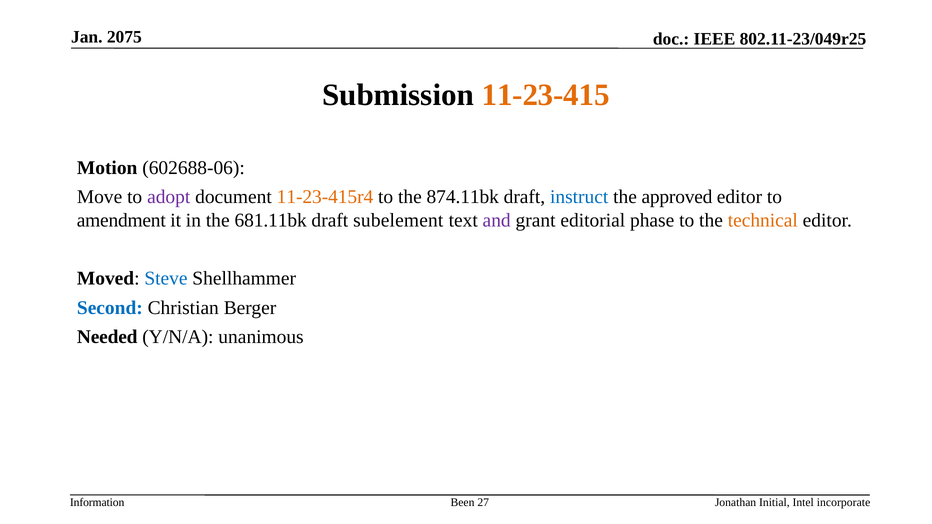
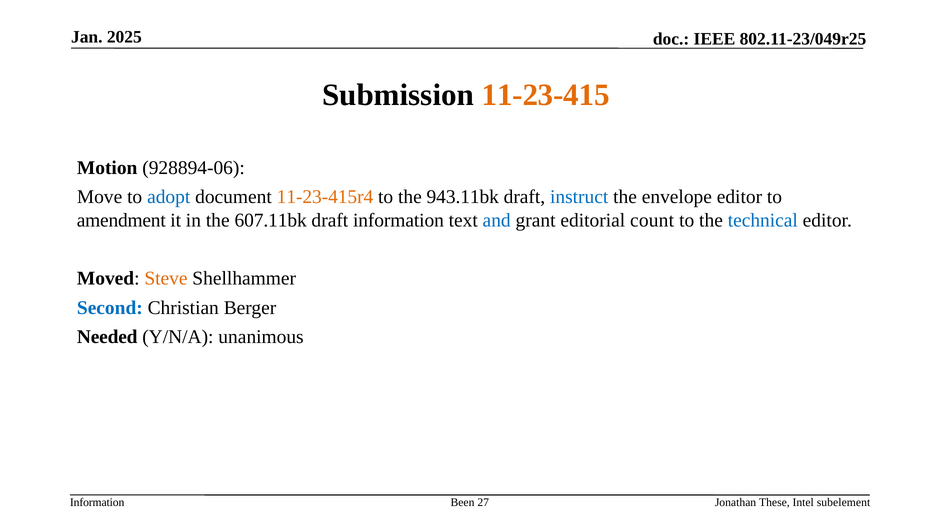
2075: 2075 -> 2025 (124, 37)
602688-06: 602688-06 -> 928894-06 (194, 168)
adopt colour: purple -> blue (169, 197)
874.11bk: 874.11bk -> 943.11bk (463, 197)
approved: approved -> envelope (677, 197)
681.11bk: 681.11bk -> 607.11bk (271, 220)
draft subelement: subelement -> information (398, 220)
and colour: purple -> blue (497, 220)
phase: phase -> count (652, 220)
technical colour: orange -> blue (763, 220)
Steve colour: blue -> orange (166, 279)
Initial: Initial -> These (774, 503)
incorporate: incorporate -> subelement (844, 503)
